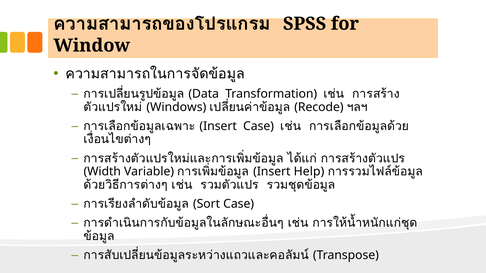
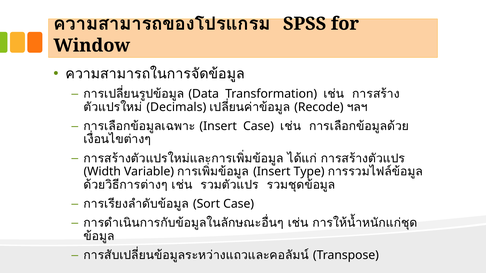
Windows: Windows -> Decimals (176, 107)
Help: Help -> Type (309, 172)
